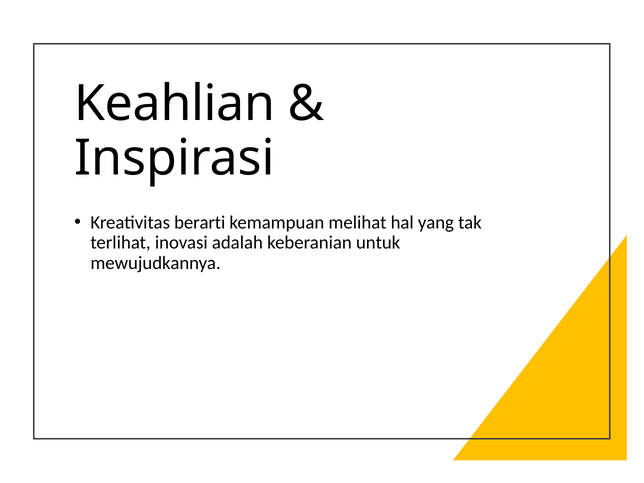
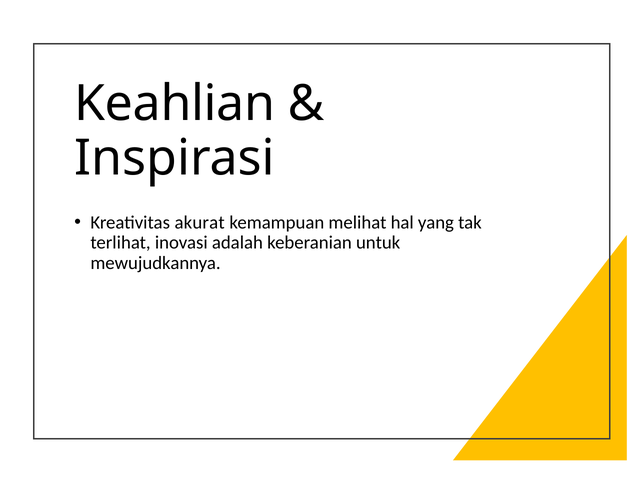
berarti: berarti -> akurat (200, 222)
